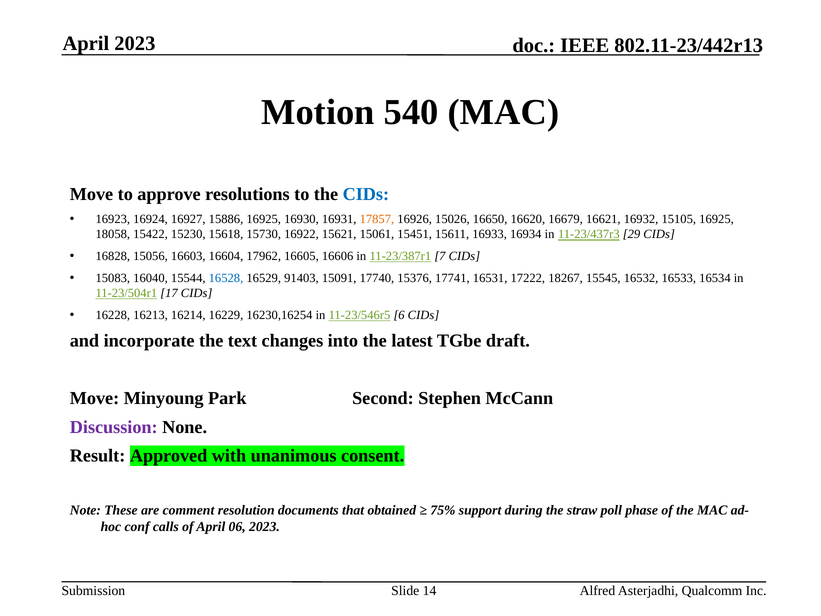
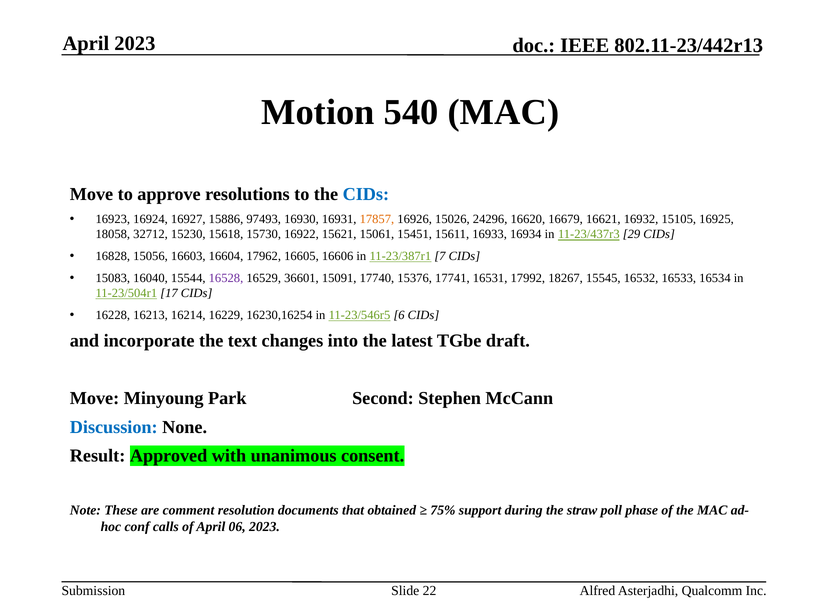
15886 16925: 16925 -> 97493 (264, 219)
16650: 16650 -> 24296 (490, 219)
15422: 15422 -> 32712 (151, 234)
16528 colour: blue -> purple (226, 278)
91403: 91403 -> 36601 (301, 278)
17222: 17222 -> 17992 (528, 278)
Discussion colour: purple -> blue (114, 427)
14: 14 -> 22 (430, 591)
